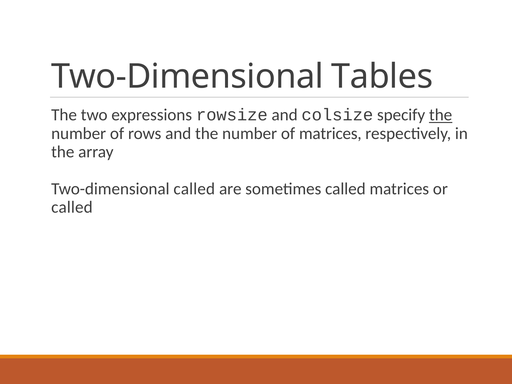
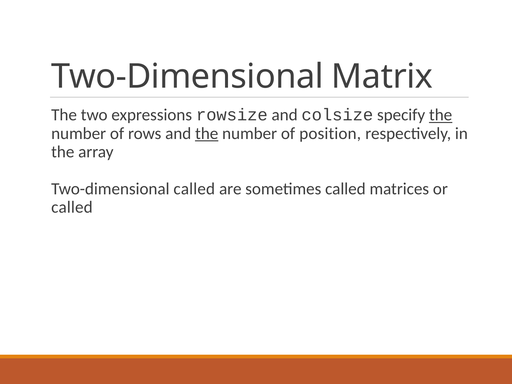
Tables: Tables -> Matrix (382, 76)
the underline: none -> present (207, 133)
of matrices: matrices -> position (330, 133)
